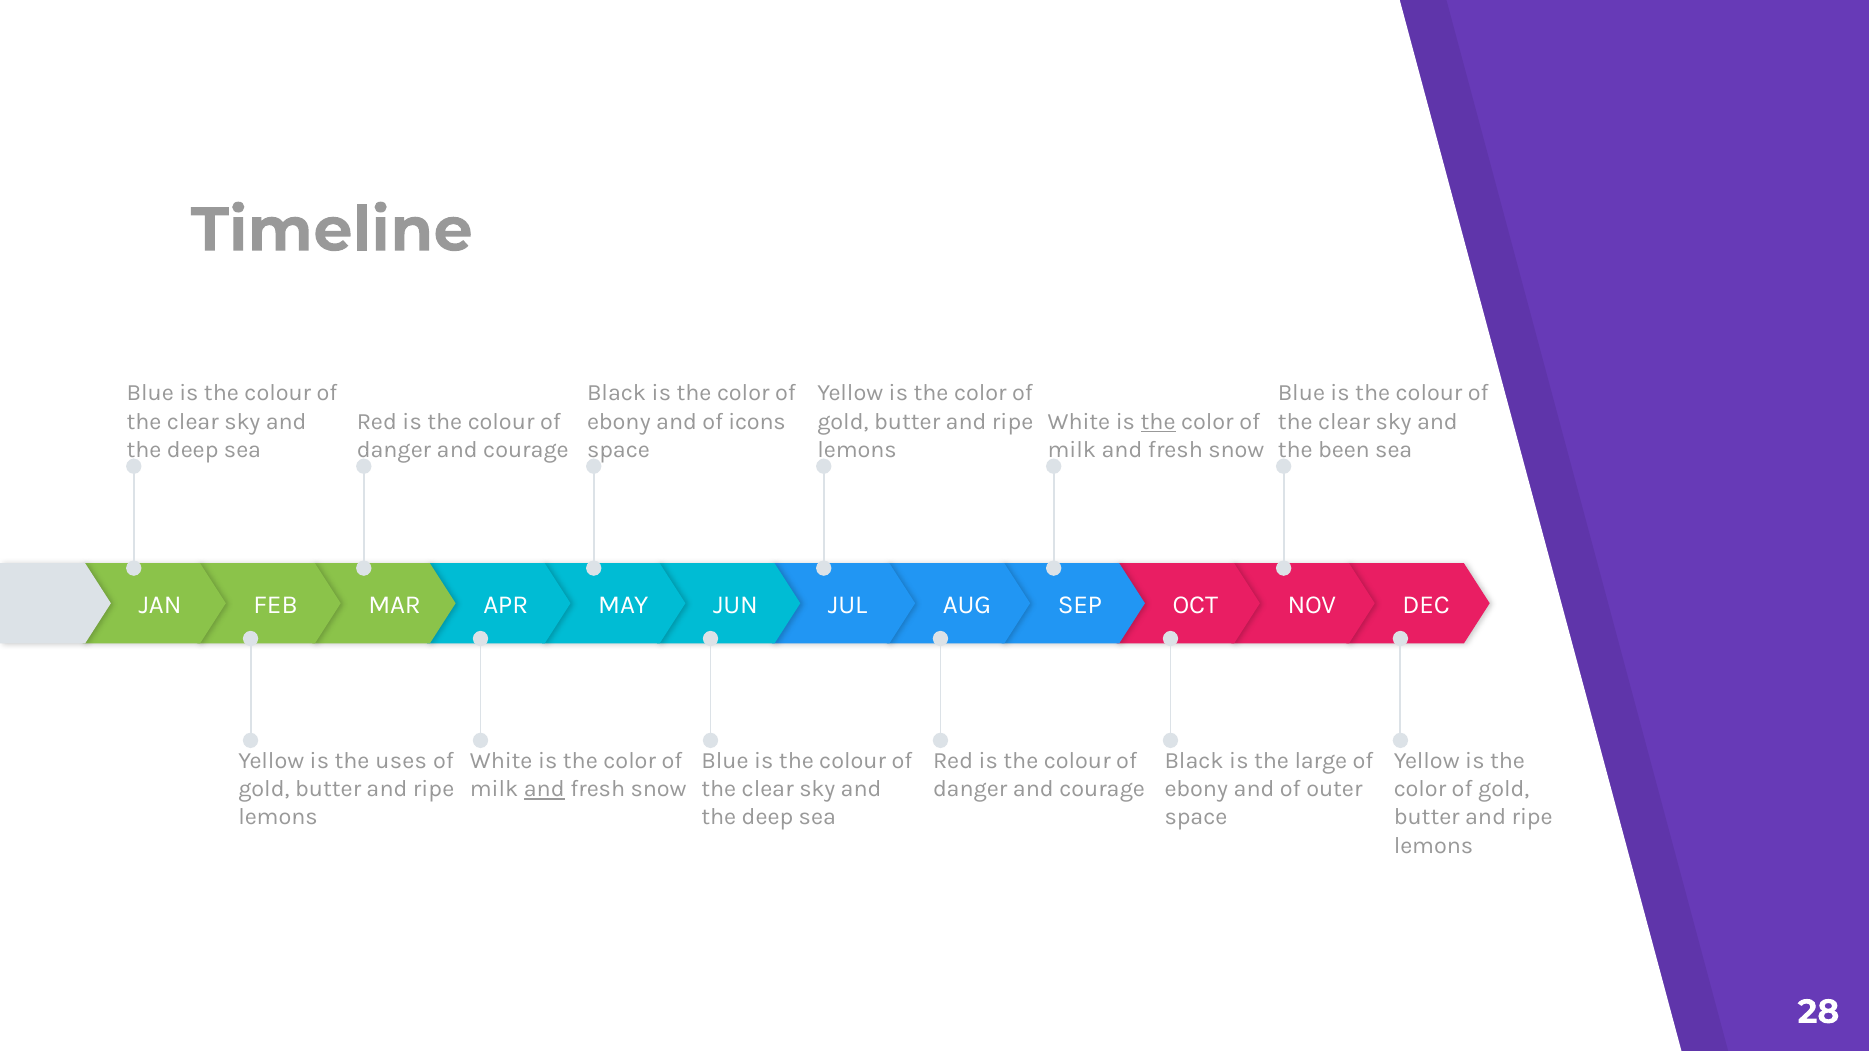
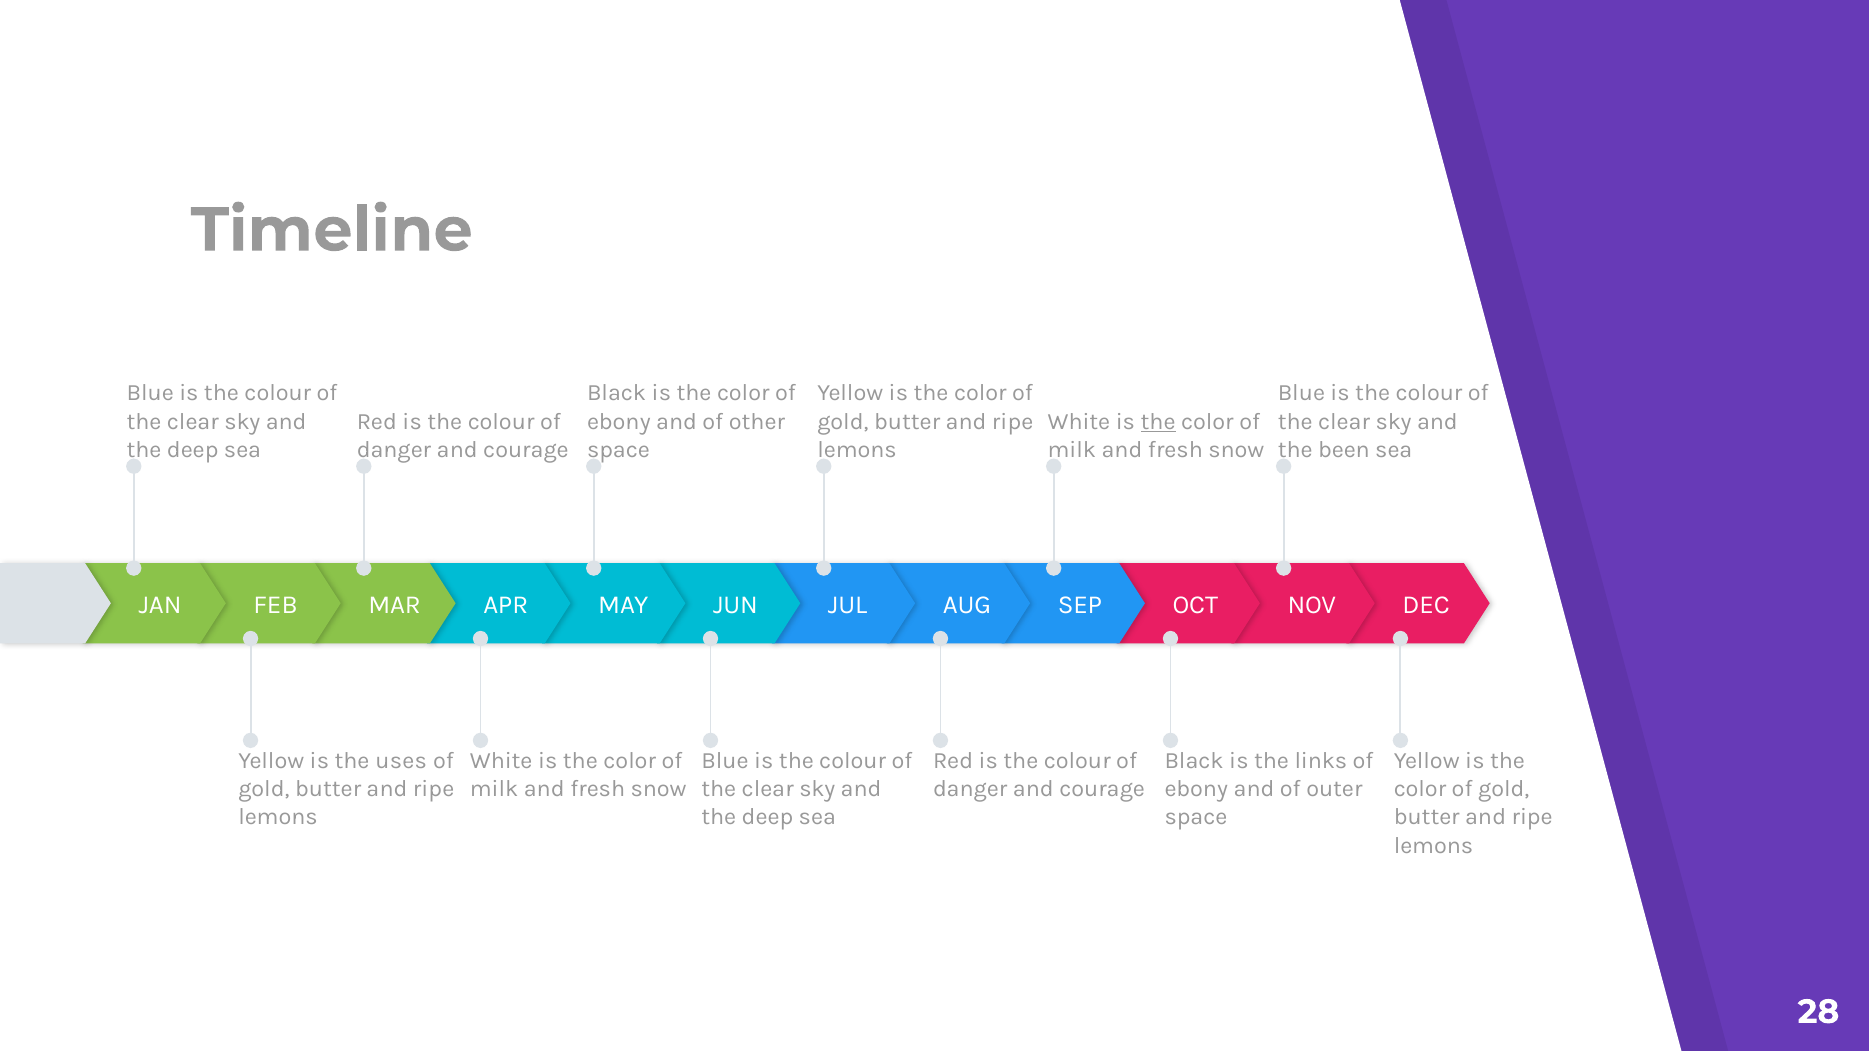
icons: icons -> other (757, 421)
large: large -> links (1321, 761)
and underline: present -> none (544, 789)
